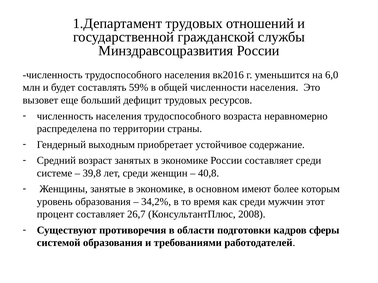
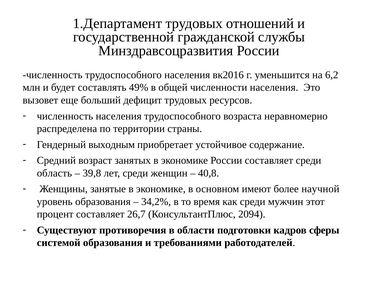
6,0: 6,0 -> 6,2 (332, 75)
59%: 59% -> 49% (139, 88)
системе: системе -> область (54, 173)
которым: которым -> научной (320, 189)
2008: 2008 -> 2094 (252, 215)
